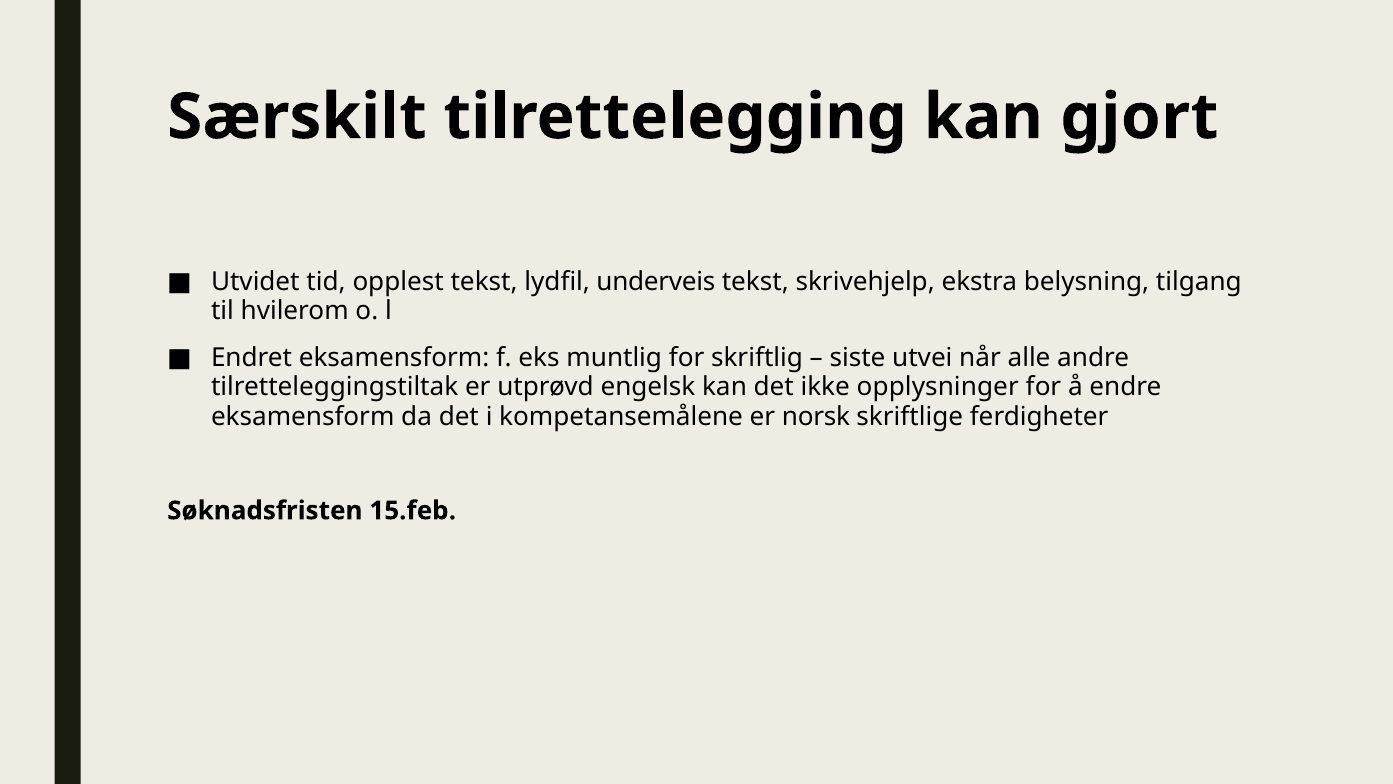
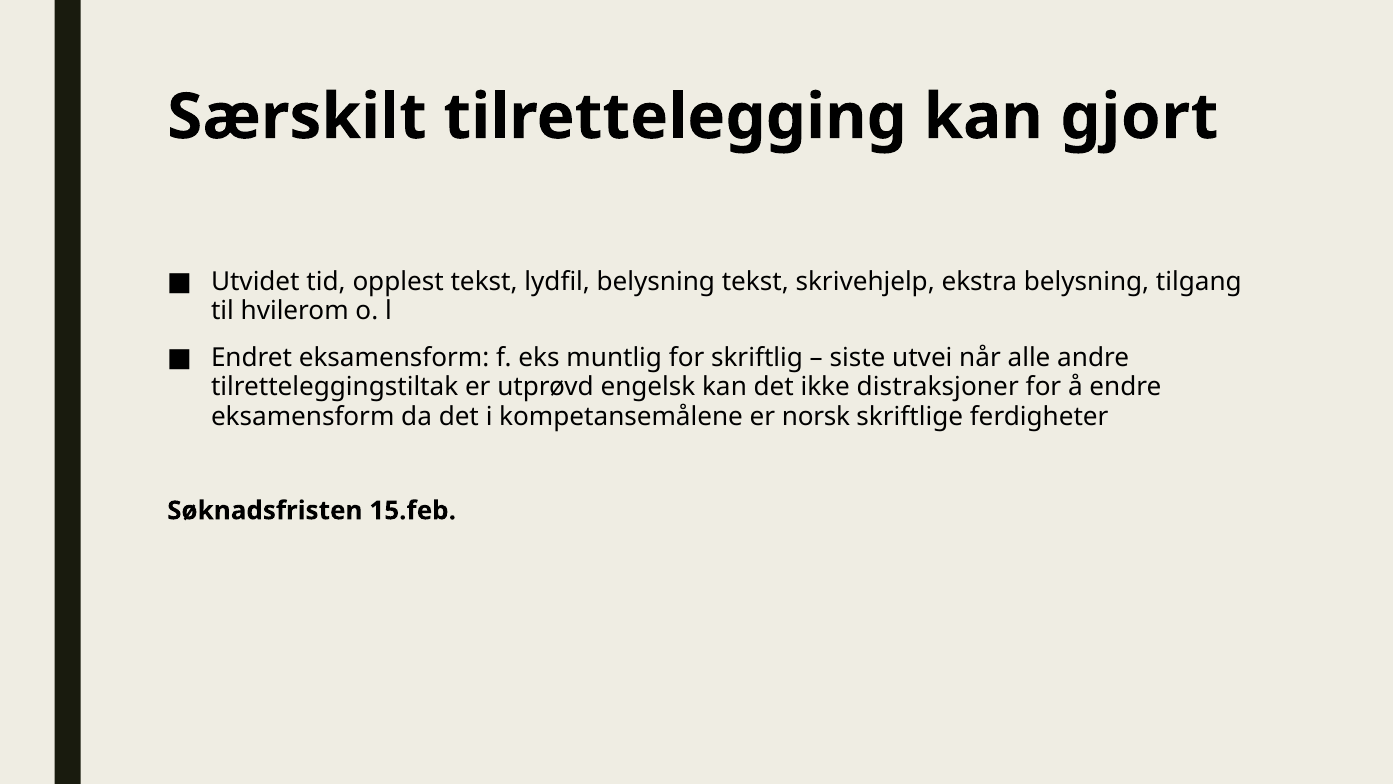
lydfil underveis: underveis -> belysning (656, 281)
opplysninger: opplysninger -> distraksjoner (938, 387)
